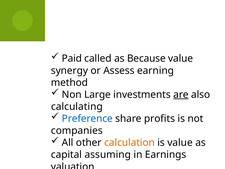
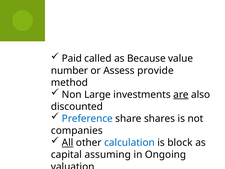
synergy: synergy -> number (70, 70)
earning: earning -> provide (155, 70)
calculating: calculating -> discounted (77, 106)
profits: profits -> shares (160, 118)
All underline: none -> present (68, 142)
calculation colour: orange -> blue (129, 142)
is value: value -> block (180, 142)
Earnings: Earnings -> Ongoing (166, 154)
